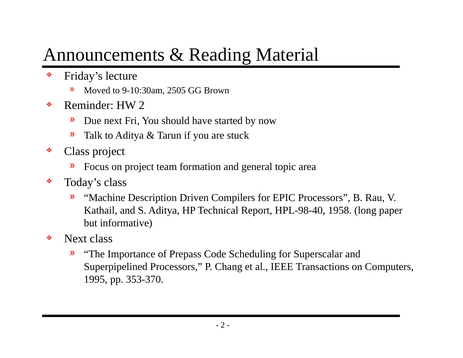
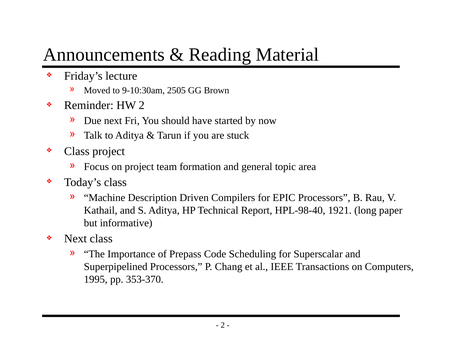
1958: 1958 -> 1921 (340, 210)
